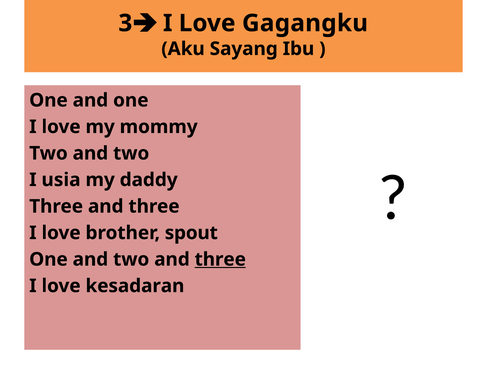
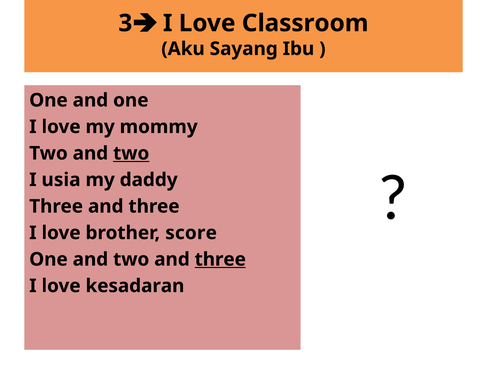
Gagangku: Gagangku -> Classroom (305, 23)
two underline: none -> present (131, 153)
spout: spout -> score (191, 233)
